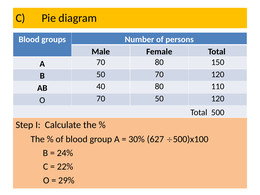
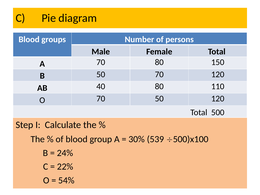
627: 627 -> 539 (155, 139)
29%: 29% -> 54% (66, 180)
